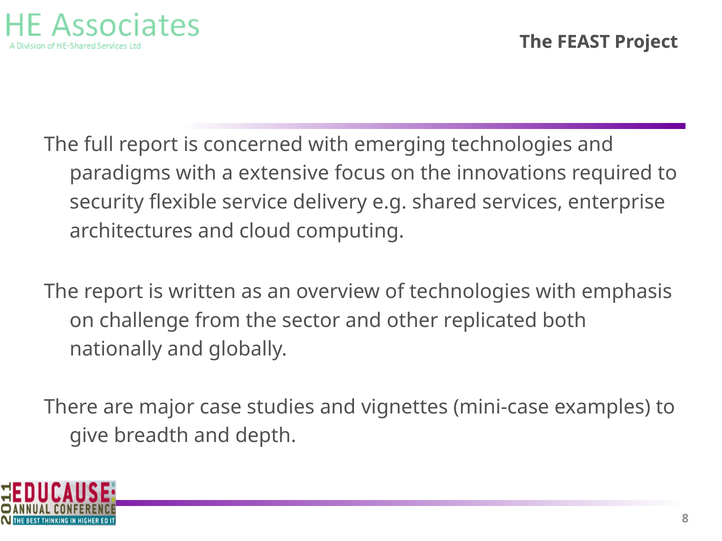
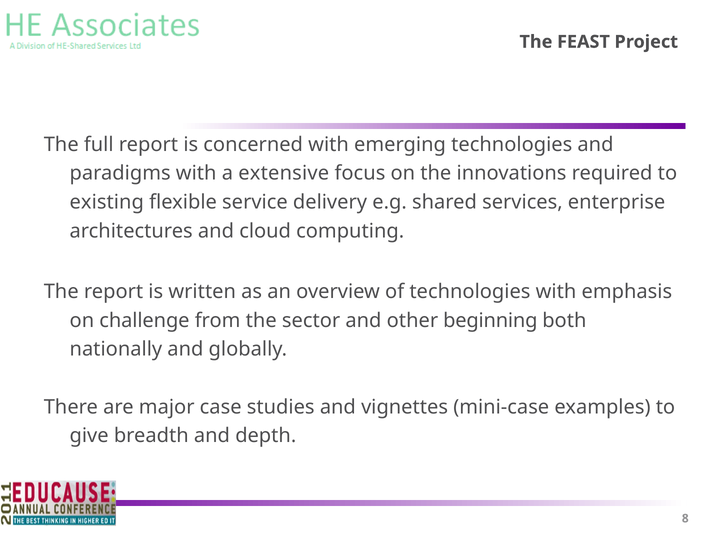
security: security -> existing (107, 202)
replicated: replicated -> beginning (490, 321)
